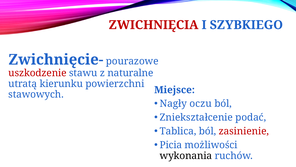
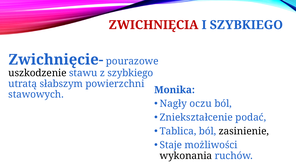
uszkodzenie colour: red -> black (37, 73)
z naturalne: naturalne -> szybkiego (130, 73)
kierunku: kierunku -> słabszym (61, 83)
Miejsce: Miejsce -> Monika (175, 90)
zasinienie colour: red -> black (244, 131)
Picia: Picia -> Staje (171, 145)
